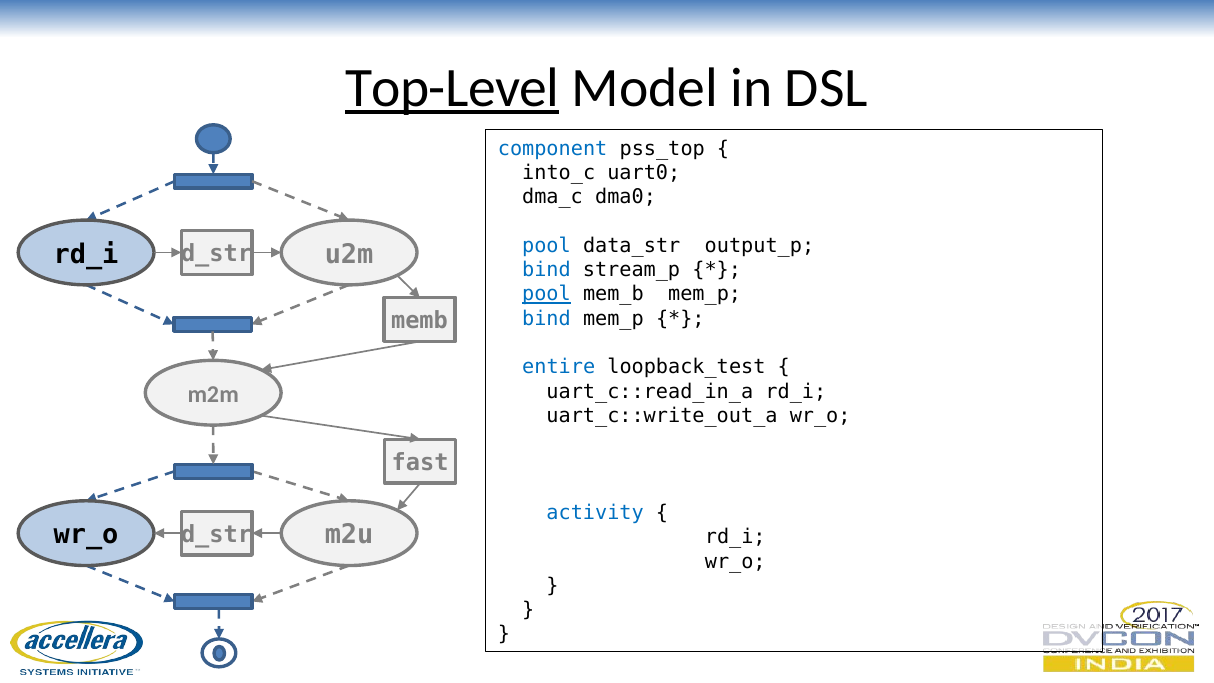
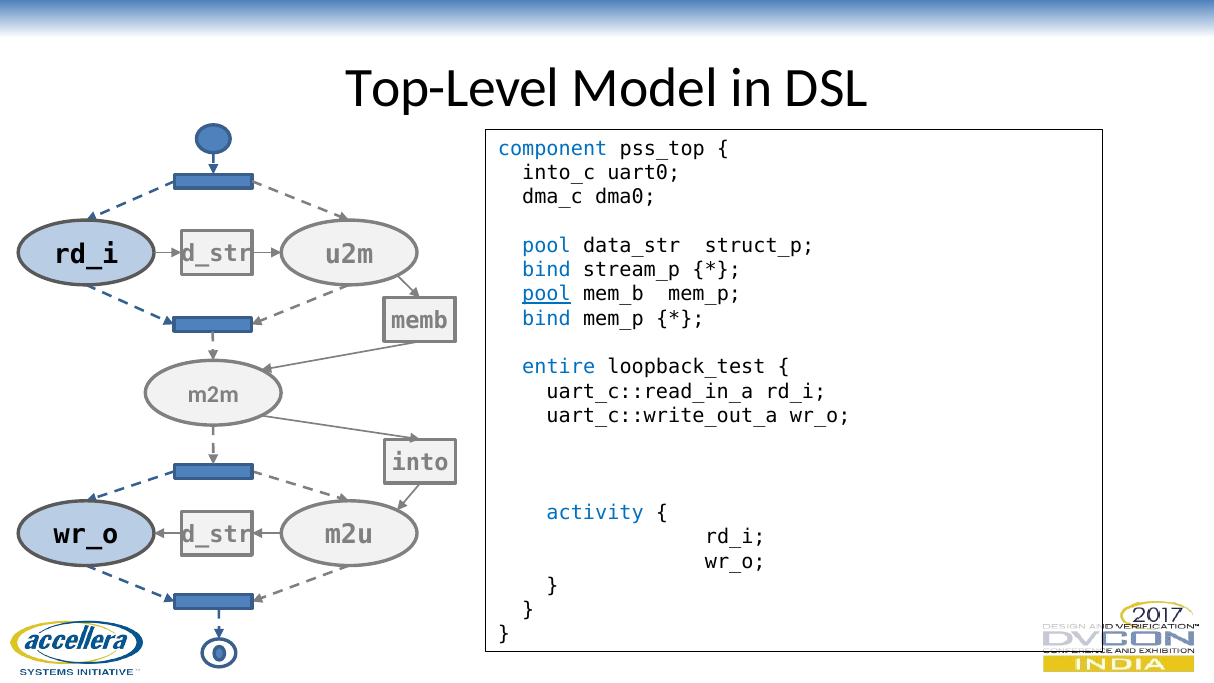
Top-Level underline: present -> none (452, 88)
output_p: output_p -> struct_p (759, 246)
fast: fast -> into (420, 463)
